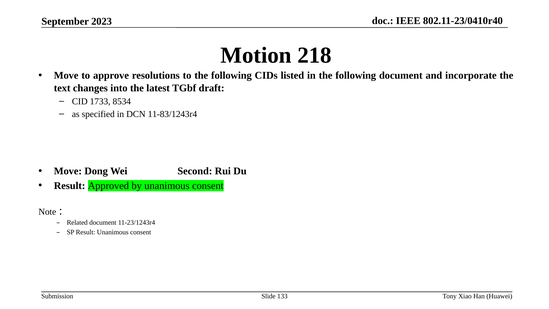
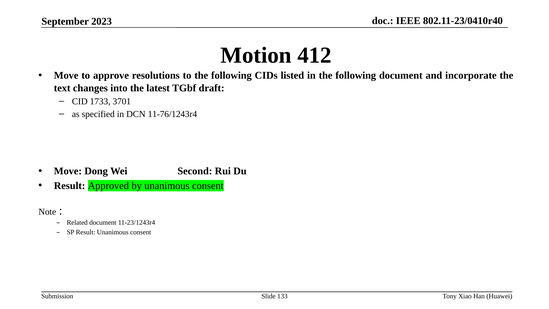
218: 218 -> 412 (315, 55)
8534: 8534 -> 3701 (122, 101)
11-83/1243r4: 11-83/1243r4 -> 11-76/1243r4 (172, 114)
